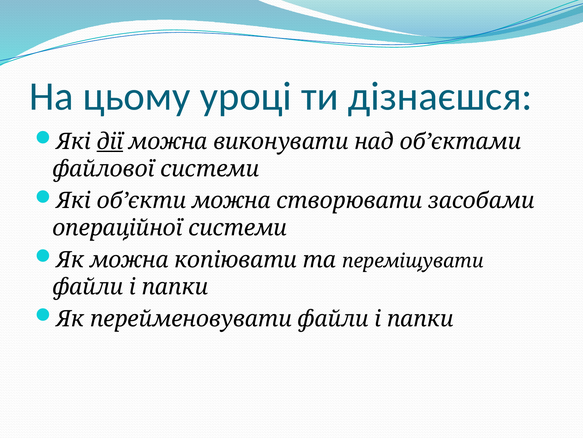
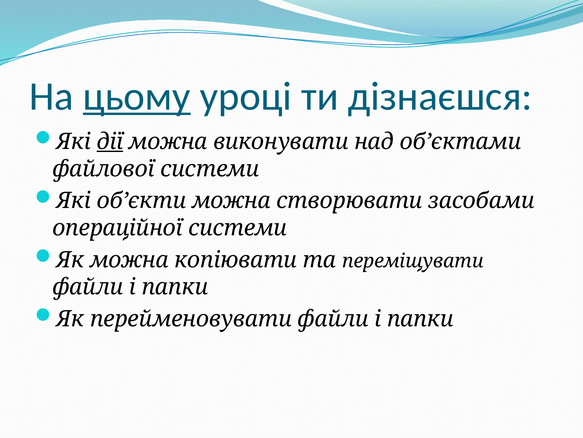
цьому underline: none -> present (137, 96)
